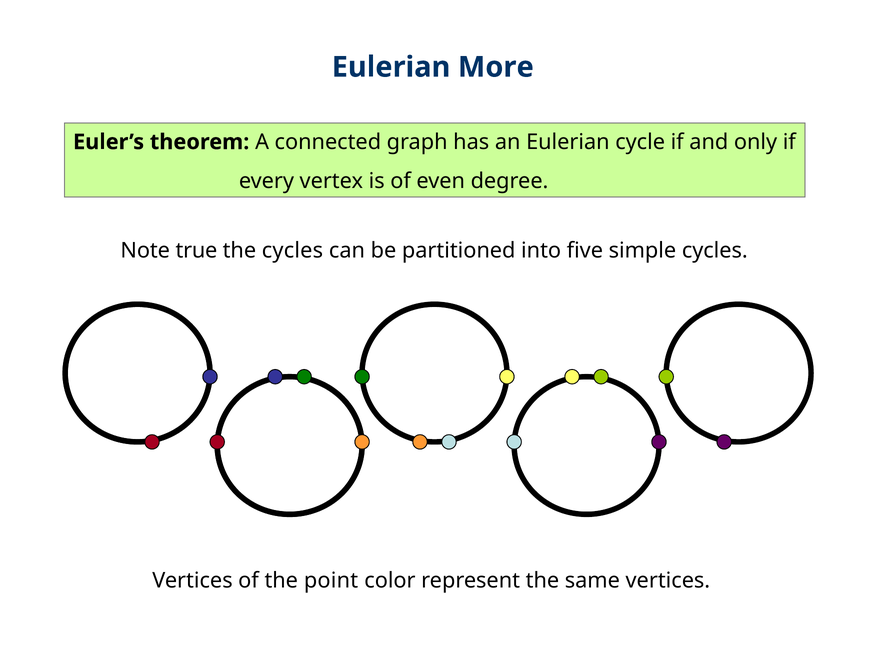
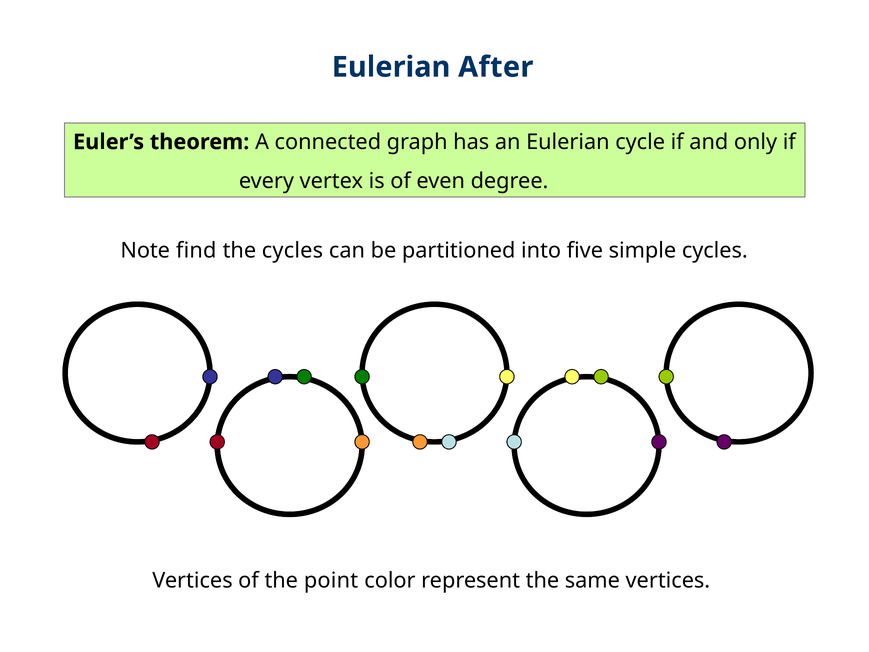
More: More -> After (496, 67)
true: true -> find (196, 251)
